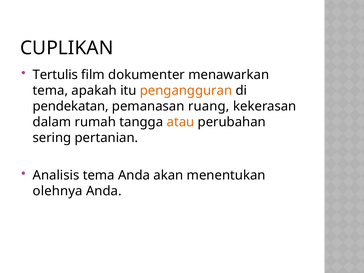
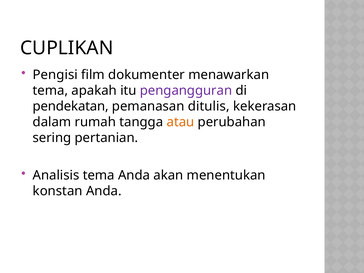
Tertulis: Tertulis -> Pengisi (55, 75)
pengangguran colour: orange -> purple (186, 90)
ruang: ruang -> ditulis (209, 106)
olehnya: olehnya -> konstan (58, 191)
